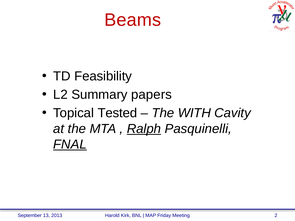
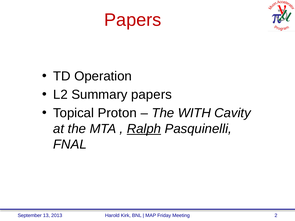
Beams: Beams -> Papers (133, 20)
Feasibility: Feasibility -> Operation (103, 76)
Tested: Tested -> Proton (117, 113)
FNAL underline: present -> none (70, 145)
